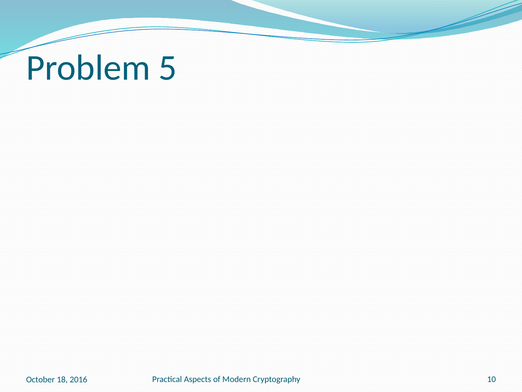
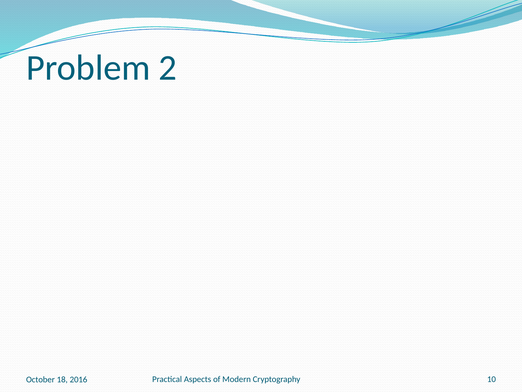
5: 5 -> 2 (168, 68)
